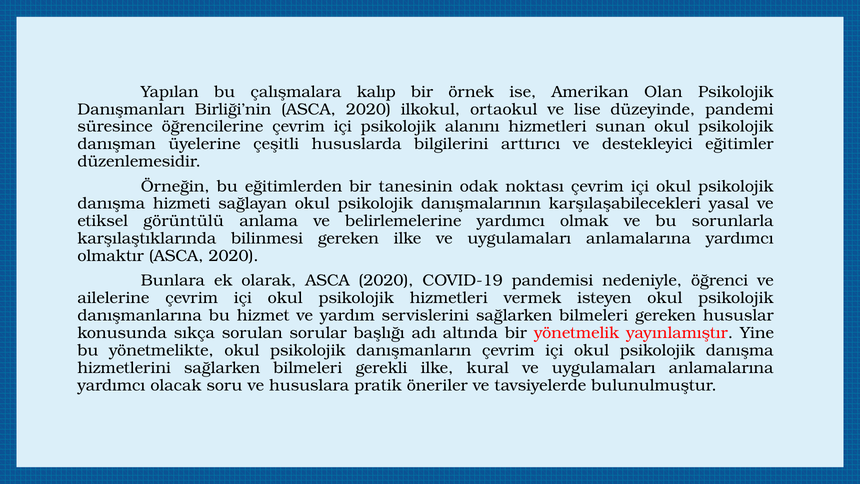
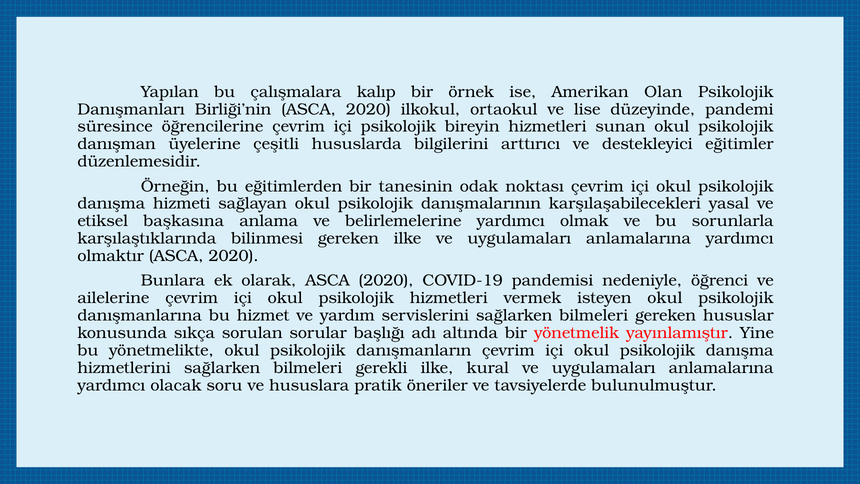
alanını: alanını -> bireyin (472, 127)
görüntülü: görüntülü -> başkasına (184, 221)
